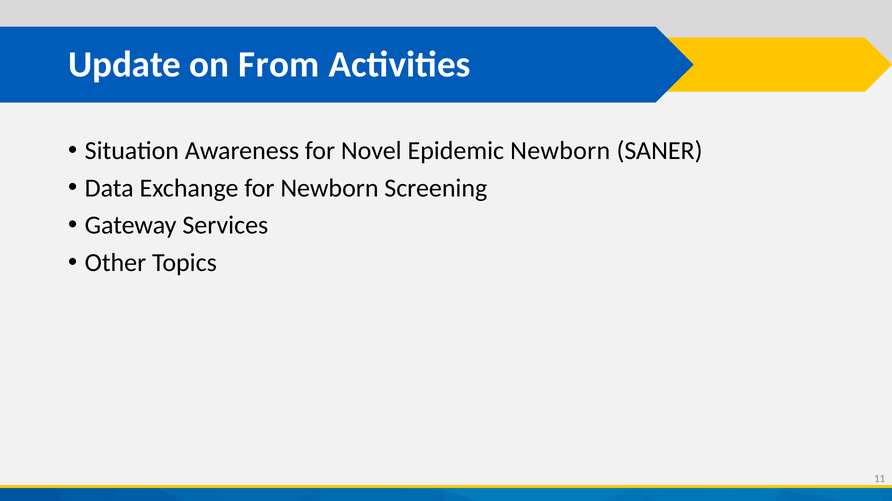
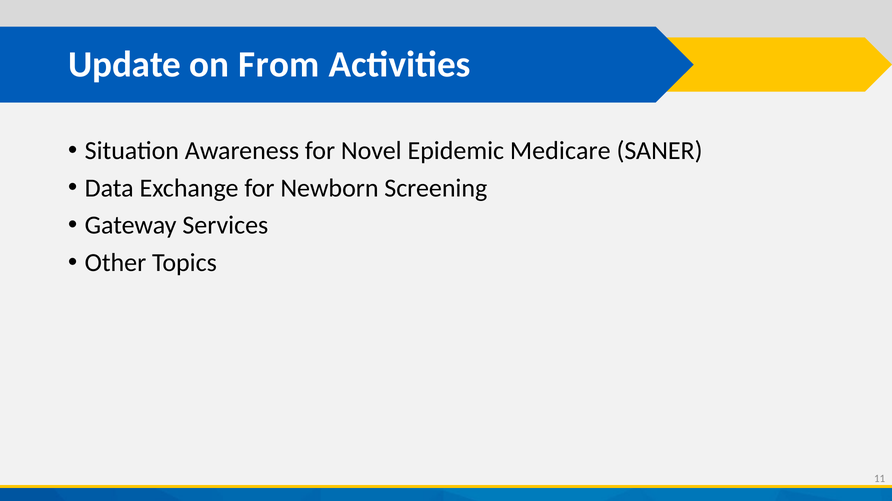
Epidemic Newborn: Newborn -> Medicare (560, 151)
